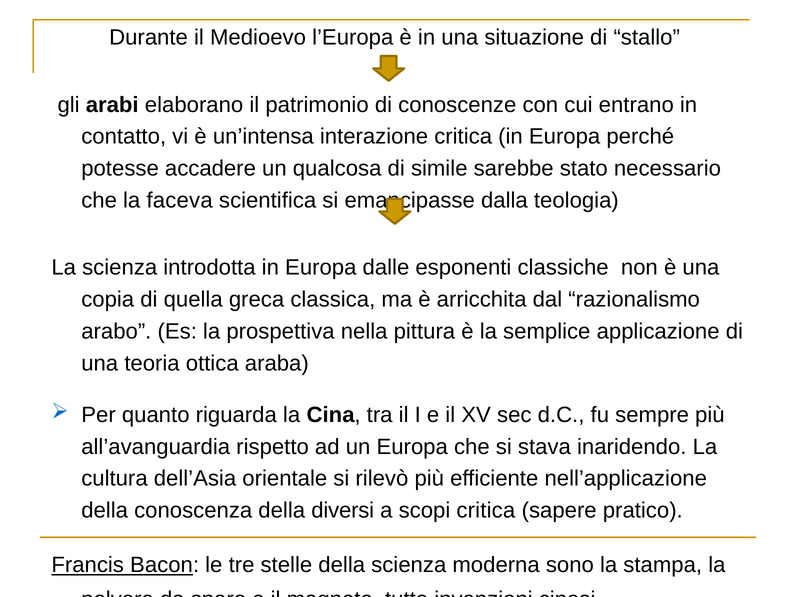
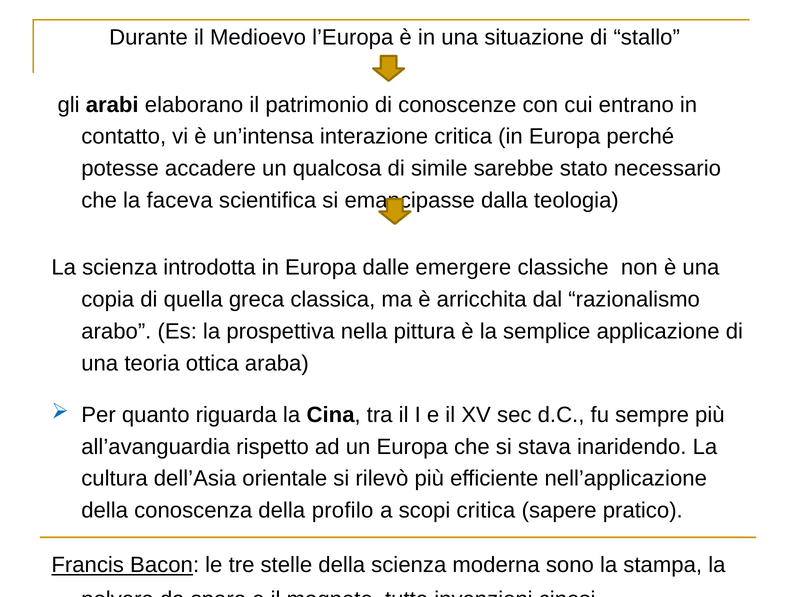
esponenti: esponenti -> emergere (463, 268)
diversi: diversi -> profilo (343, 511)
